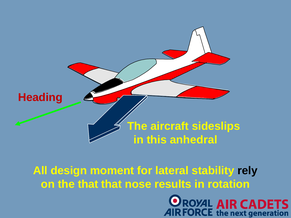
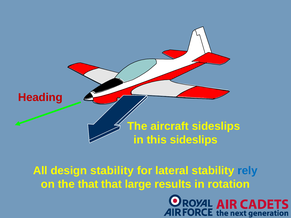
this anhedral: anhedral -> sideslips (194, 140)
design moment: moment -> stability (112, 171)
rely colour: black -> blue (248, 171)
nose: nose -> large (138, 184)
